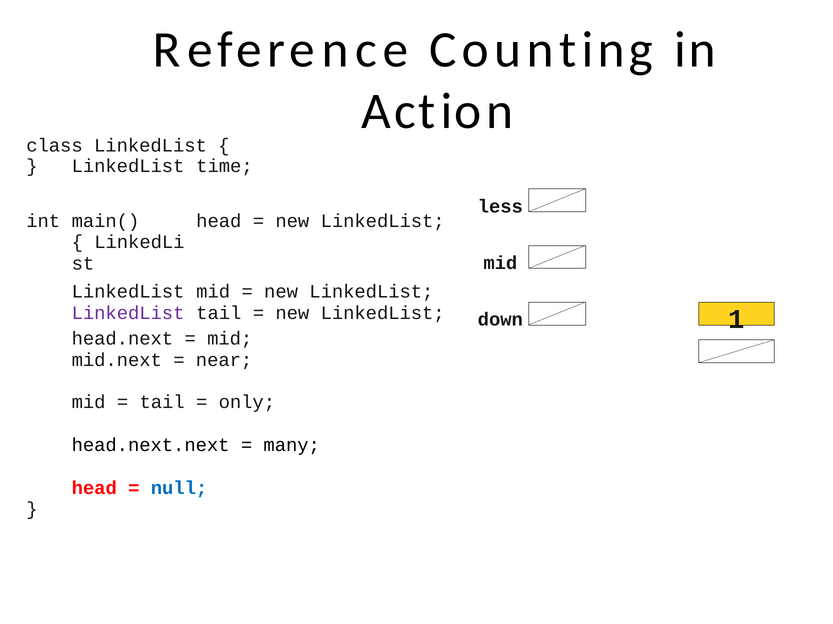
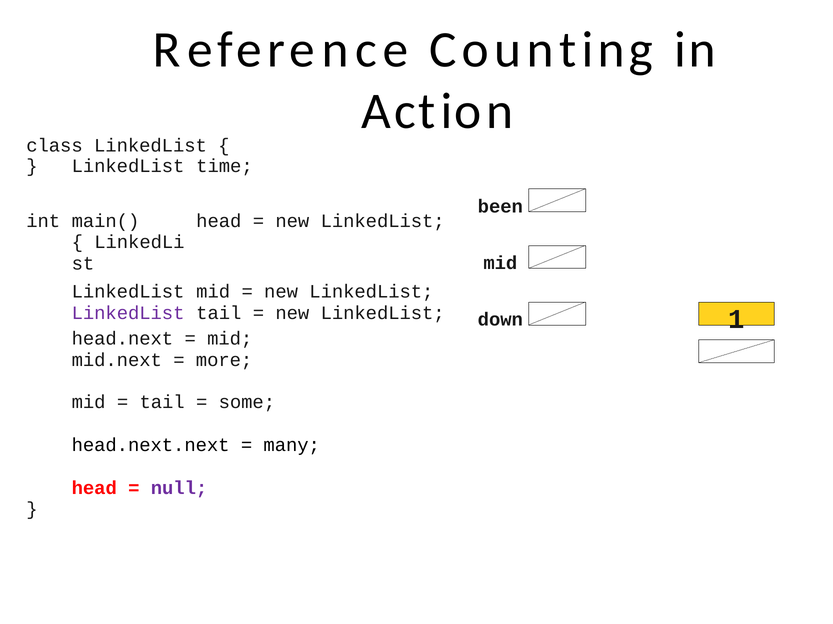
less: less -> been (500, 206)
near: near -> more (224, 360)
only: only -> some (247, 402)
null colour: blue -> purple (179, 488)
